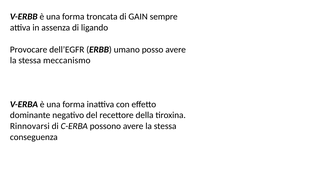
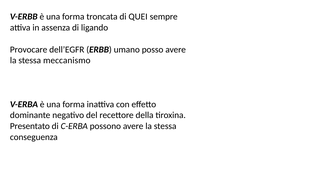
GAIN: GAIN -> QUEI (138, 17)
Rinnovarsi: Rinnovarsi -> Presentato (30, 126)
